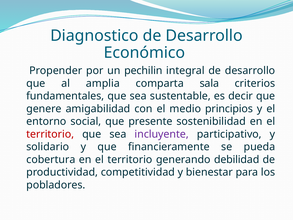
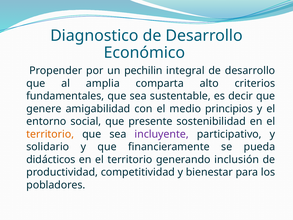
sala: sala -> alto (209, 83)
territorio colour: red -> orange (50, 134)
cobertura: cobertura -> didácticos (51, 159)
debilidad: debilidad -> inclusión (237, 159)
